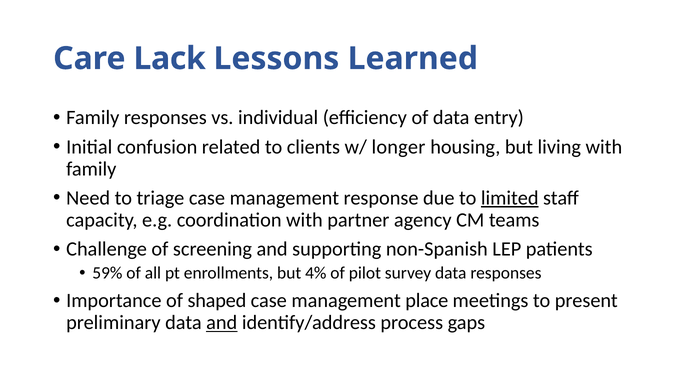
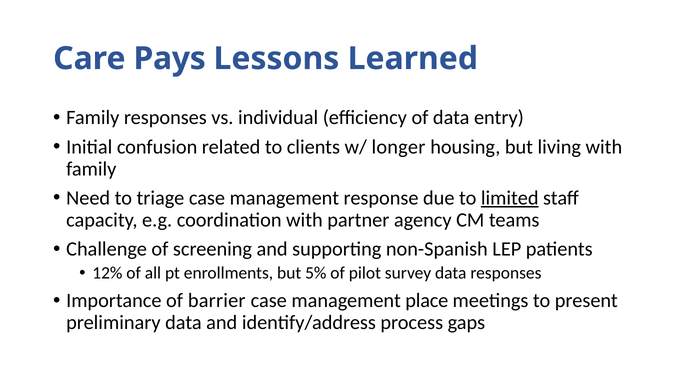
Lack: Lack -> Pays (170, 59)
59%: 59% -> 12% (107, 273)
4%: 4% -> 5% (316, 273)
shaped: shaped -> barrier (217, 301)
and underline: present -> none (222, 323)
